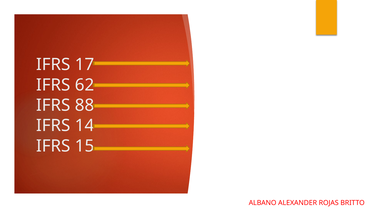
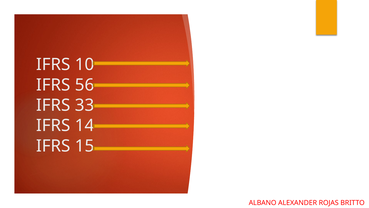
17: 17 -> 10 (85, 64)
62: 62 -> 56 (85, 85)
88: 88 -> 33 (85, 105)
